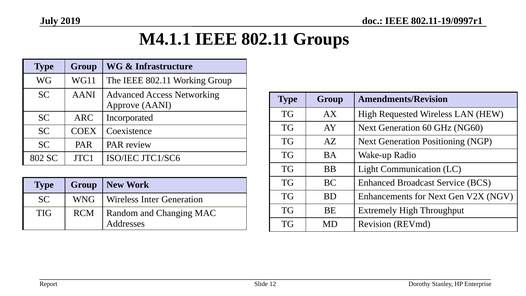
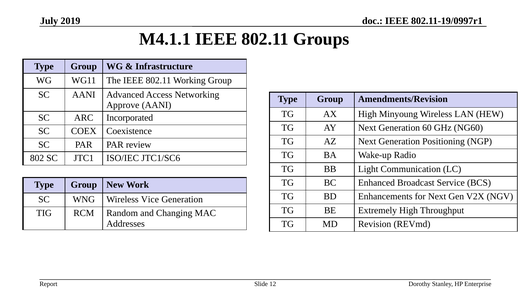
Requested: Requested -> Minyoung (398, 114)
Inter: Inter -> Vice (150, 199)
